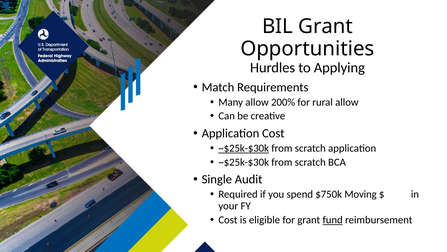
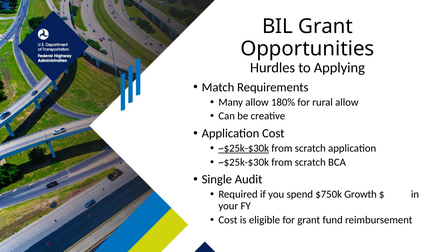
200%: 200% -> 180% (283, 102)
Moving: Moving -> Growth (361, 194)
fund underline: present -> none (333, 219)
